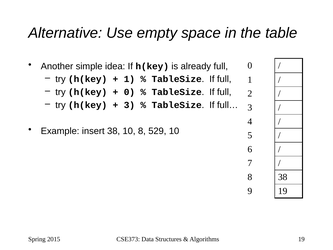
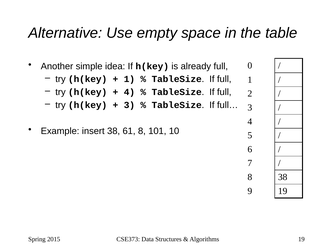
0: 0 -> 4 (129, 92)
38 10: 10 -> 61 (129, 131)
529: 529 -> 101 (157, 131)
